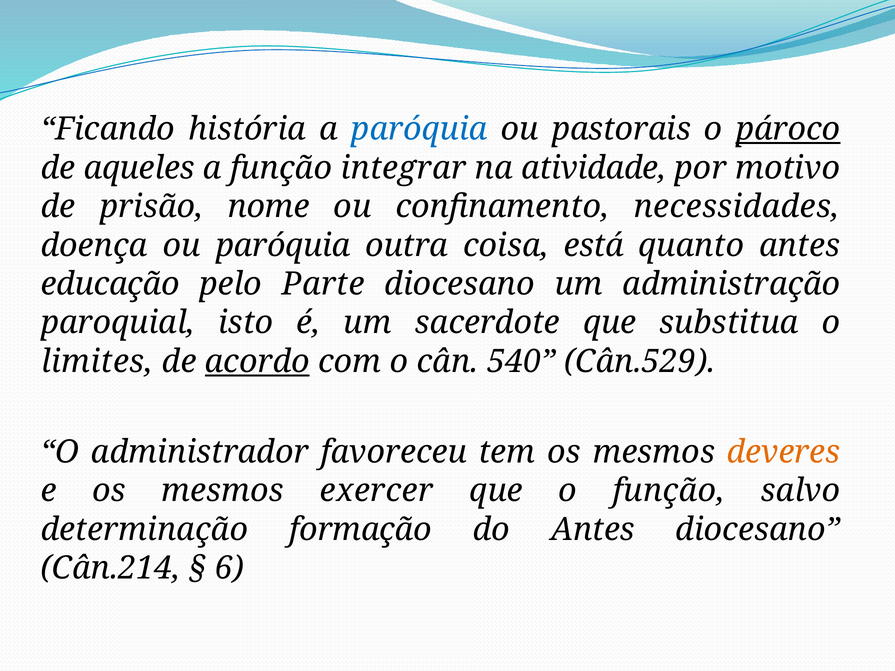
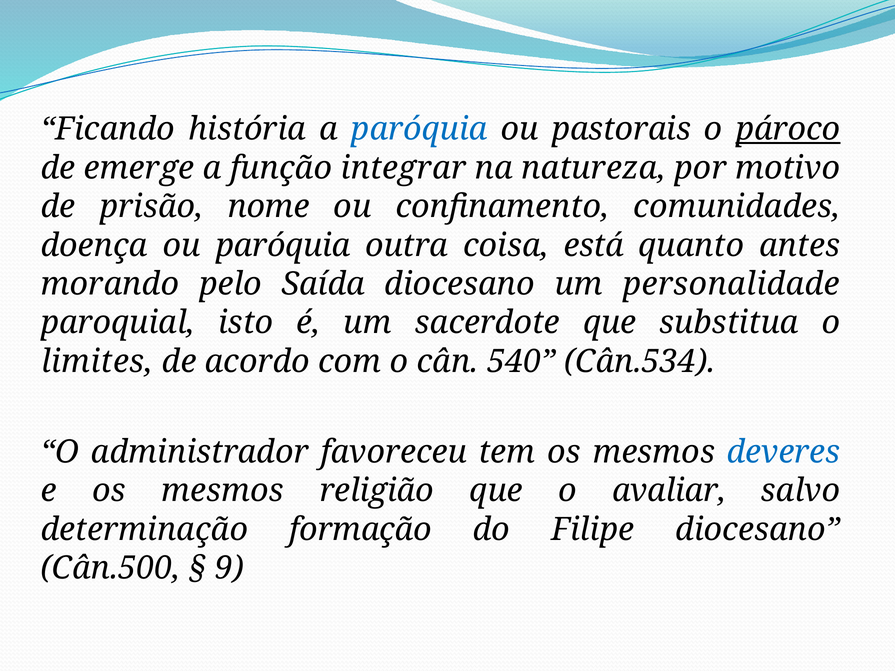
aqueles: aqueles -> emerge (139, 168)
atividade: atividade -> natureza (593, 168)
necessidades: necessidades -> comunidades (737, 207)
educação: educação -> morando (110, 284)
Parte: Parte -> Saída (323, 284)
administração: administração -> personalidade (731, 284)
acordo underline: present -> none (257, 362)
Cân.529: Cân.529 -> Cân.534 (640, 362)
deveres colour: orange -> blue (783, 452)
exercer: exercer -> religião (377, 491)
o função: função -> avaliar (669, 491)
do Antes: Antes -> Filipe (593, 530)
Cân.214: Cân.214 -> Cân.500 (111, 568)
6: 6 -> 9 (230, 568)
